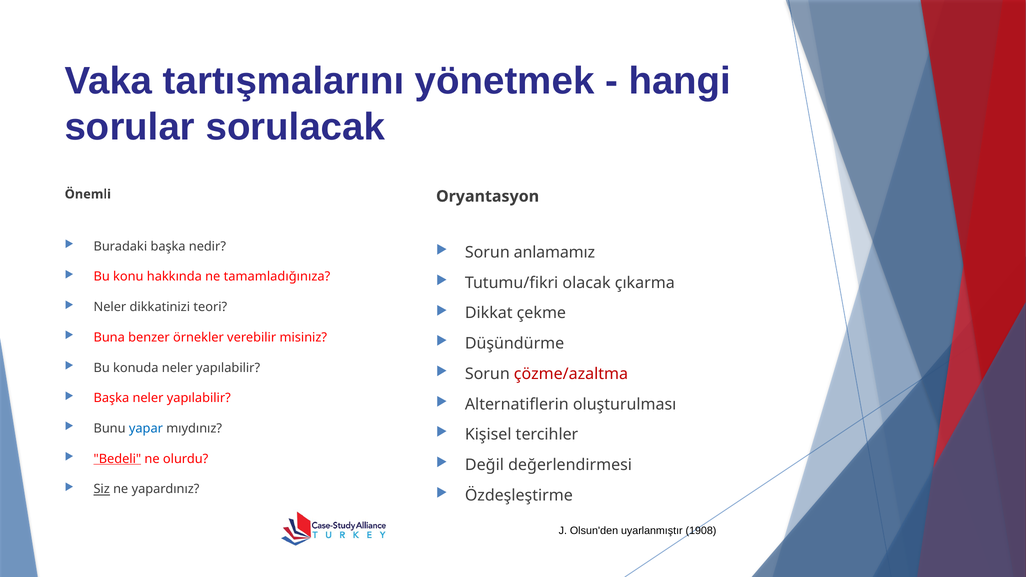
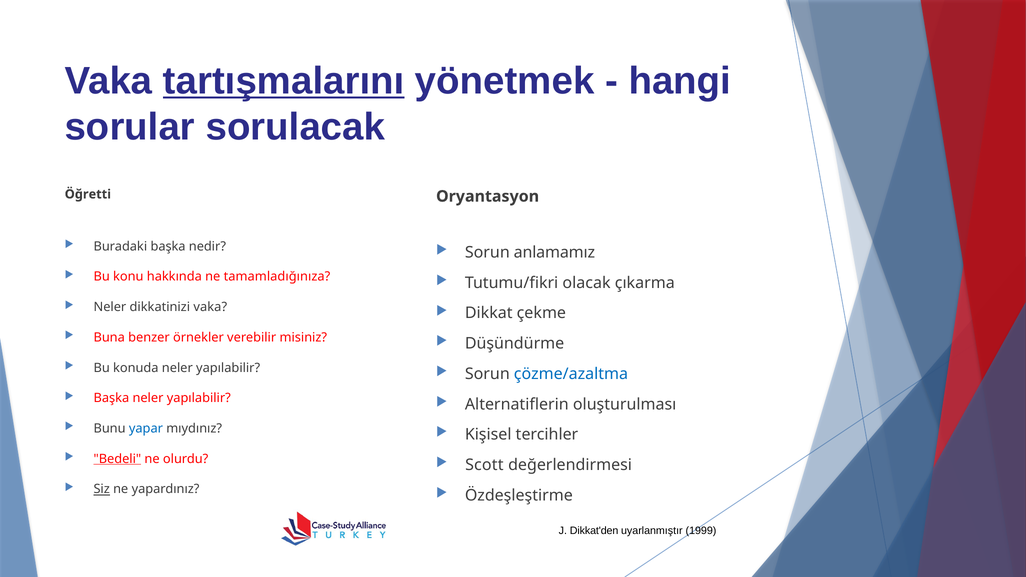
tartışmalarını underline: none -> present (284, 81)
Önemli: Önemli -> Öğretti (88, 194)
dikkatinizi teori: teori -> vaka (210, 307)
çözme/azaltma colour: red -> blue (571, 374)
Değil: Değil -> Scott (484, 465)
Olsun'den: Olsun'den -> Dikkat'den (594, 531)
1908: 1908 -> 1999 (701, 531)
